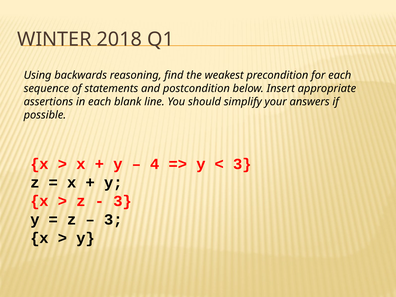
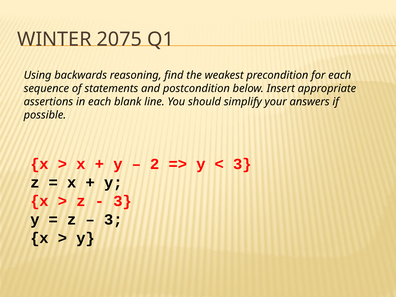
2018: 2018 -> 2075 (119, 39)
4: 4 -> 2 (155, 164)
